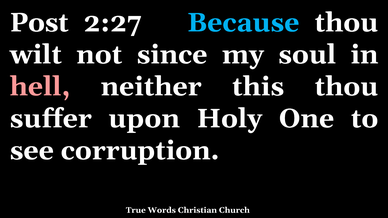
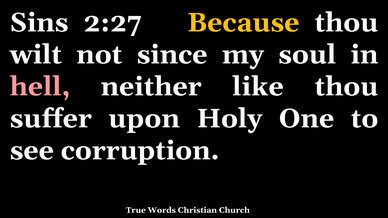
Post: Post -> Sins (39, 23)
Because colour: light blue -> yellow (243, 23)
this: this -> like (258, 87)
